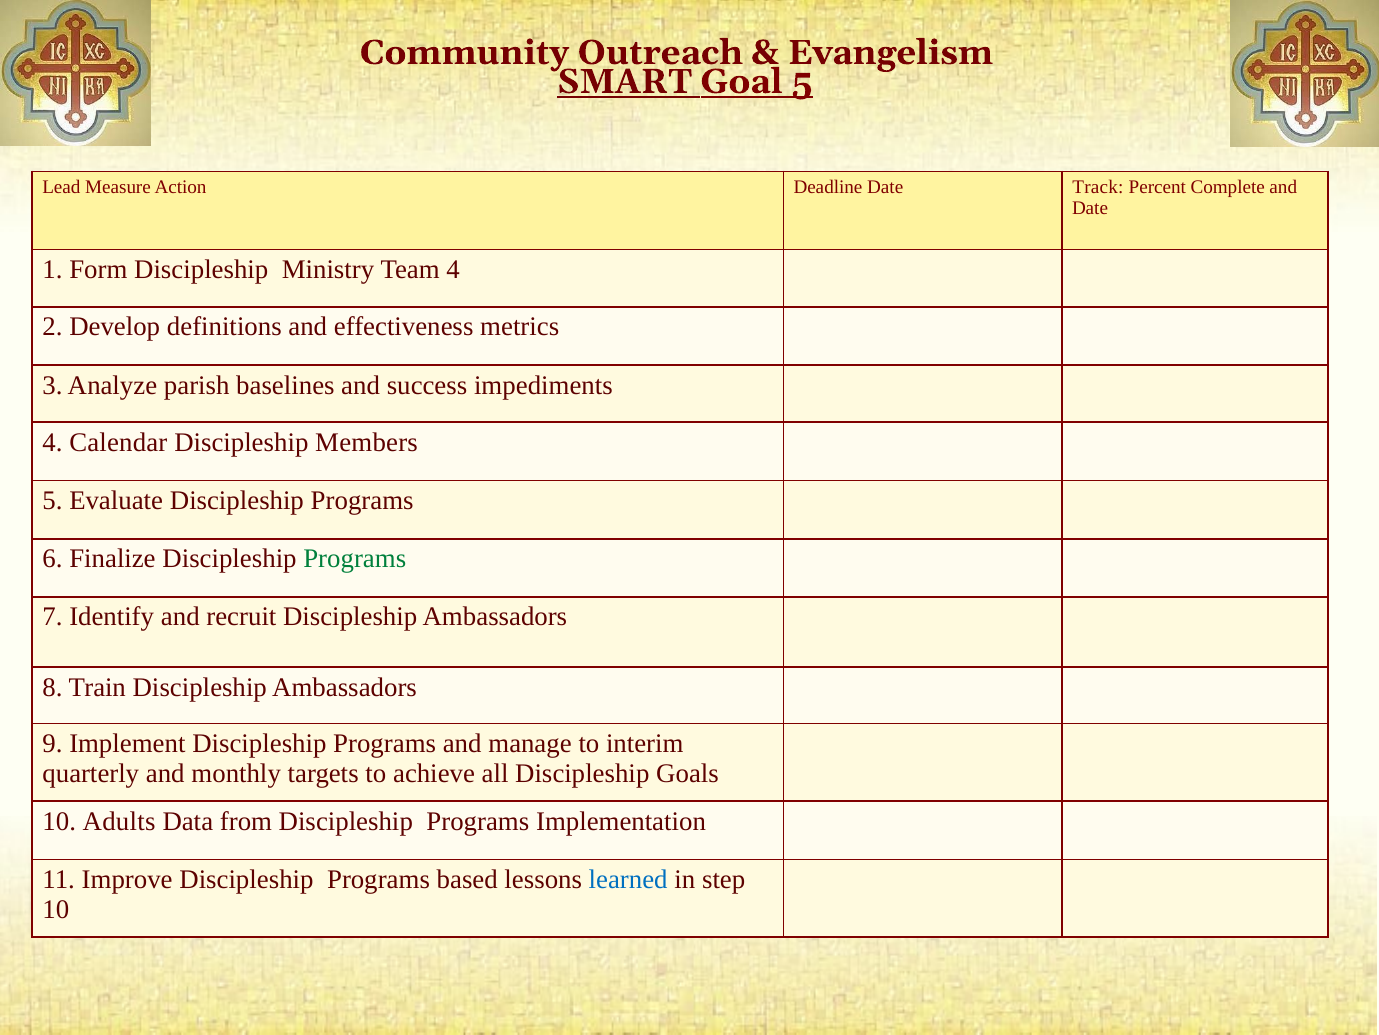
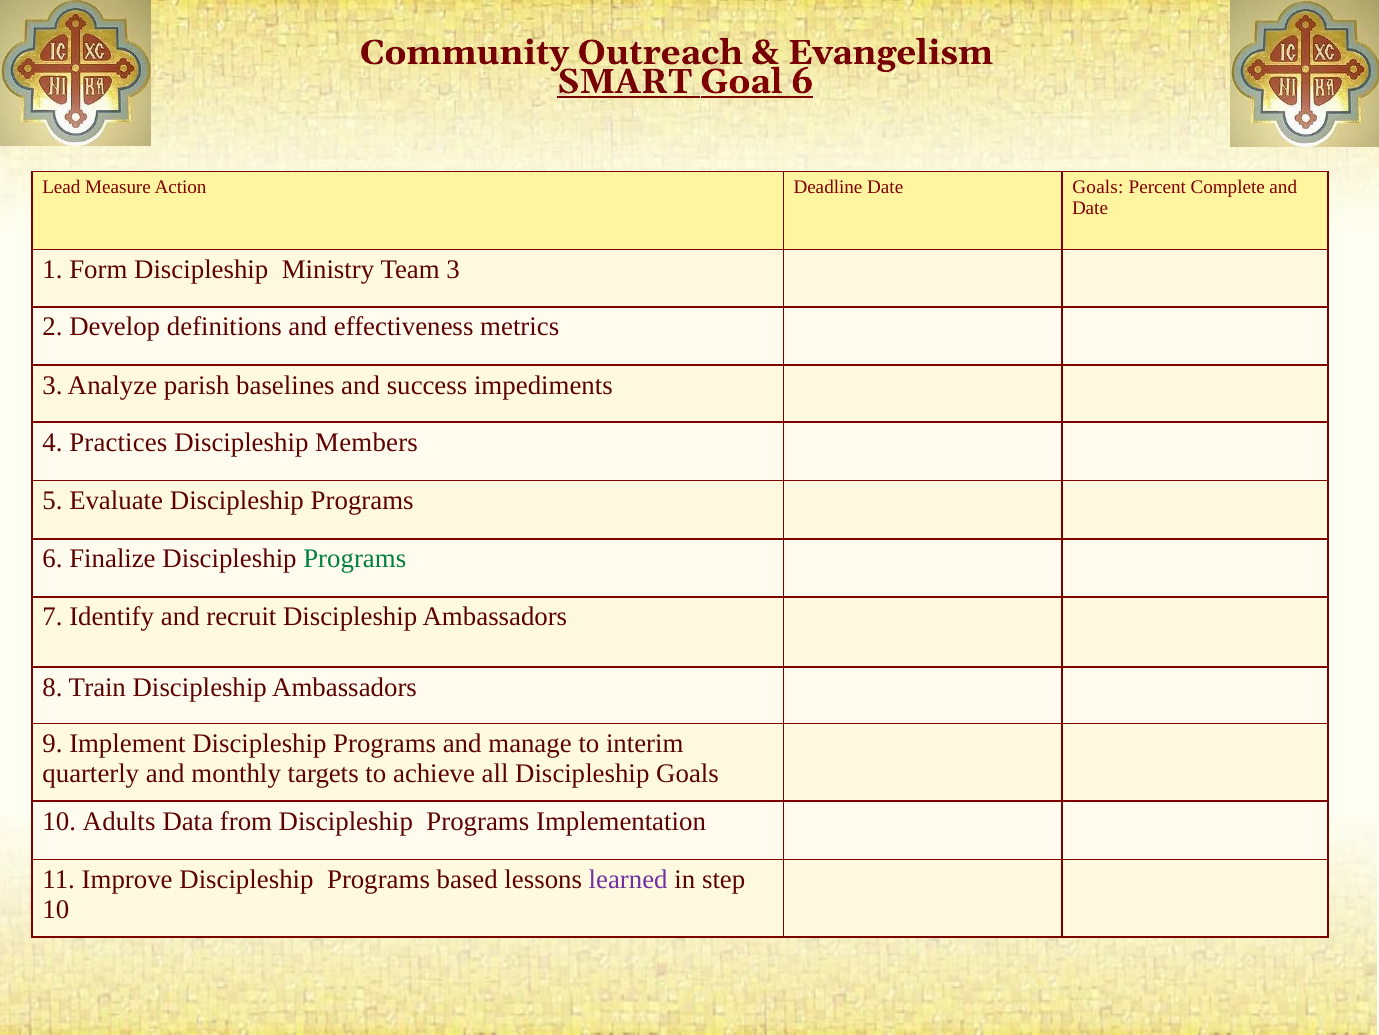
Goal 5: 5 -> 6 (802, 81)
Date Track: Track -> Goals (1098, 187)
Team 4: 4 -> 3 (453, 269)
Calendar: Calendar -> Practices (118, 442)
learned colour: blue -> purple (628, 879)
